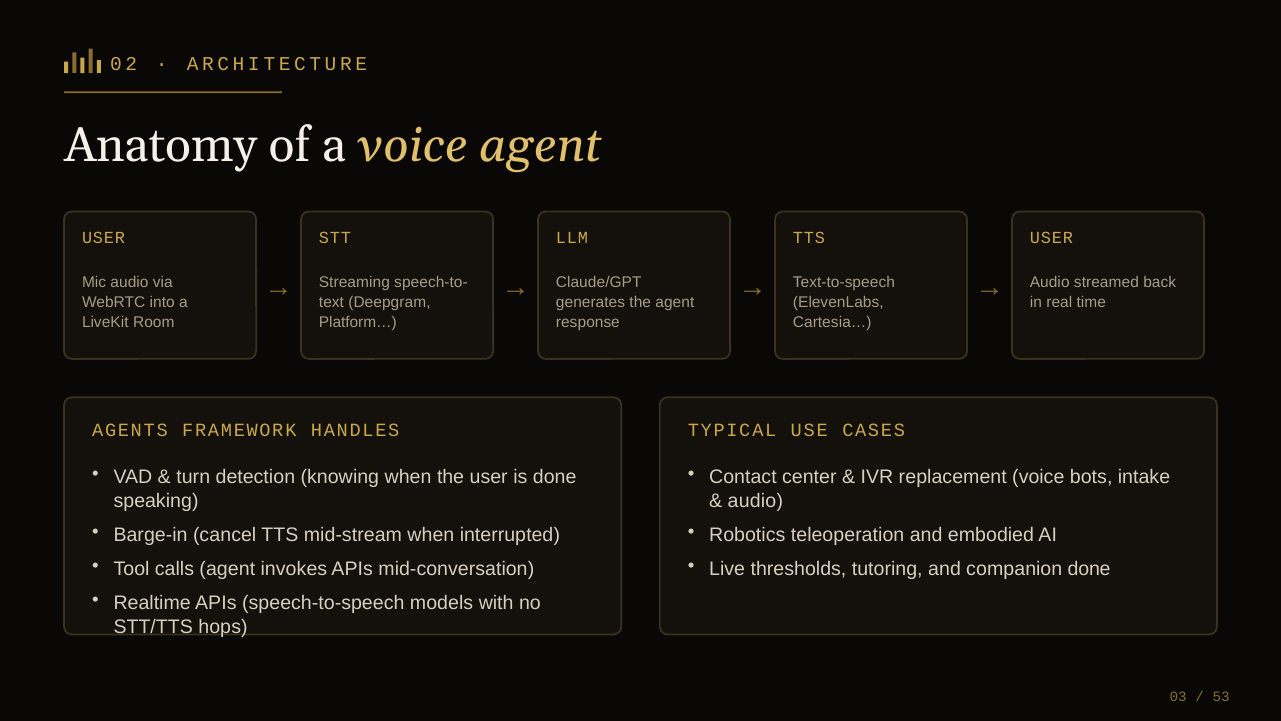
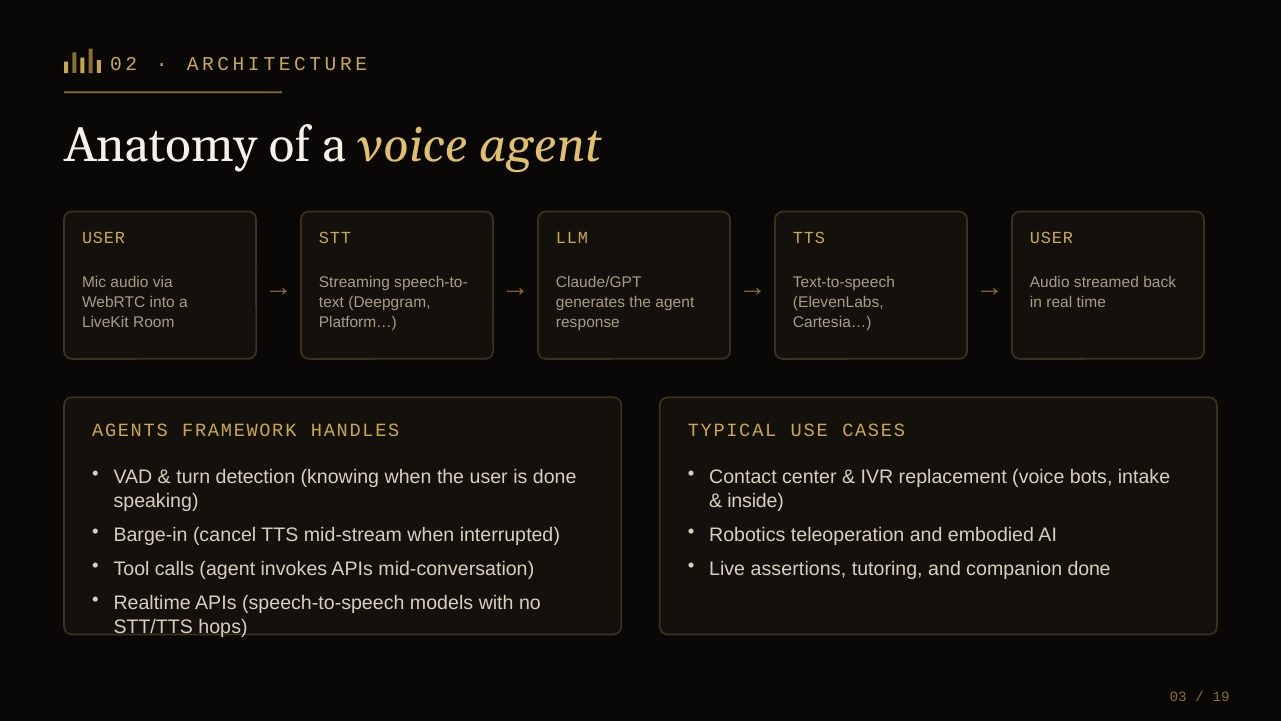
audio: audio -> inside (756, 500)
thresholds: thresholds -> assertions (798, 569)
53: 53 -> 19 (1221, 696)
